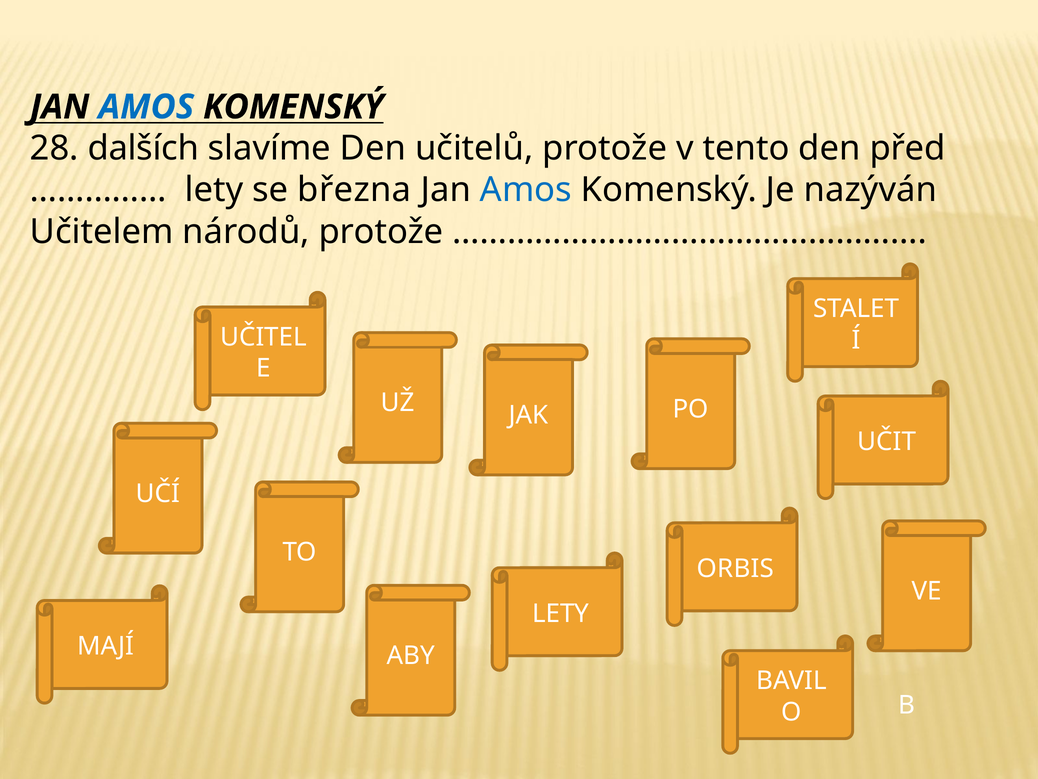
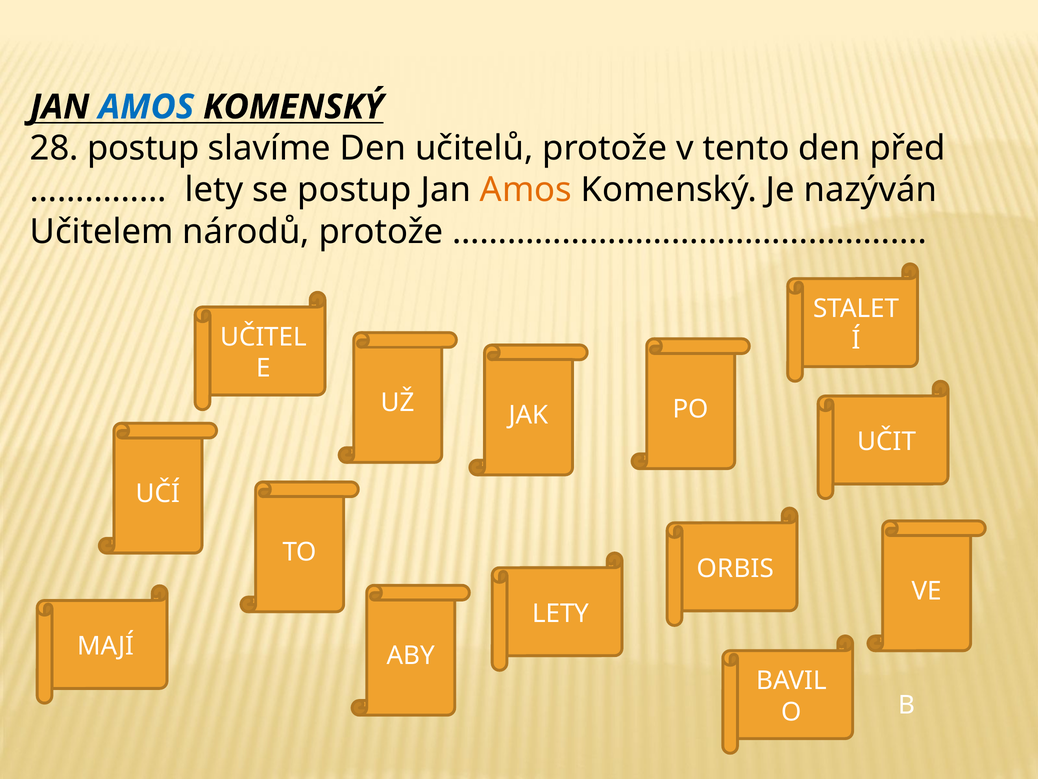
28 dalších: dalších -> postup (143, 148)
se března: března -> postup (355, 190)
Amos colour: blue -> orange (526, 190)
